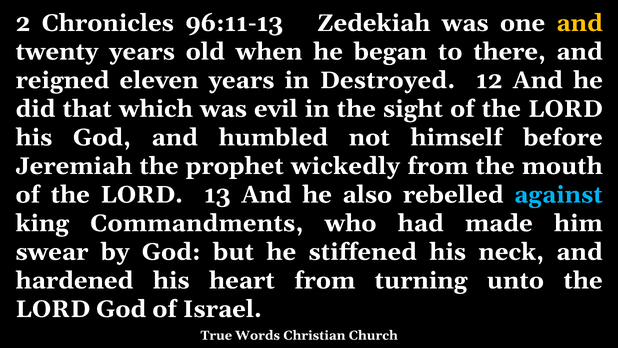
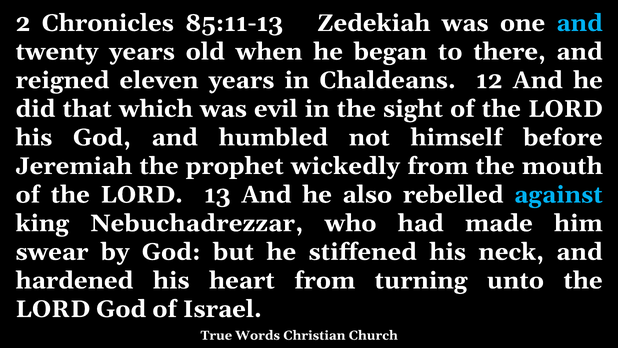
96:11-13: 96:11-13 -> 85:11-13 (234, 23)
and colour: yellow -> light blue (580, 23)
Destroyed: Destroyed -> Chaldeans (388, 80)
Commandments: Commandments -> Nebuchadrezzar (197, 223)
